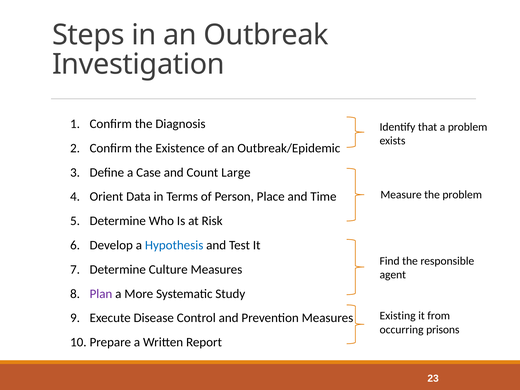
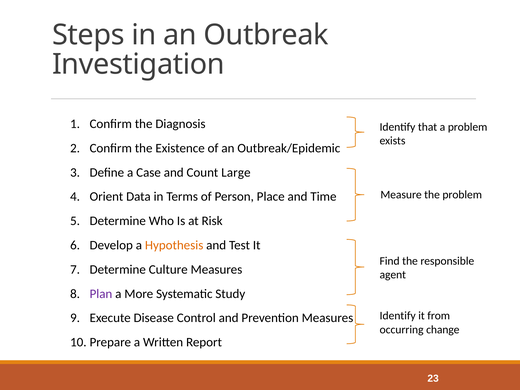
Hypothesis colour: blue -> orange (174, 245)
Existing: Existing -> Identify (398, 316)
prisons: prisons -> change (443, 330)
